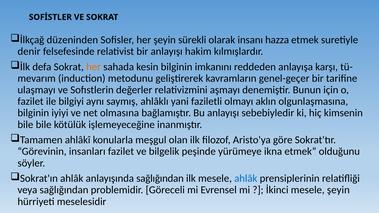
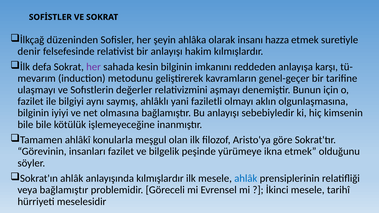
sürekli: sürekli -> ahlâka (192, 40)
her colour: orange -> purple (94, 67)
anlayışında sağlığından: sağlığından -> kılmışlardır (160, 179)
veya sağlığından: sağlığından -> bağlamıştır (64, 190)
mesele şeyin: şeyin -> tarihî (338, 190)
